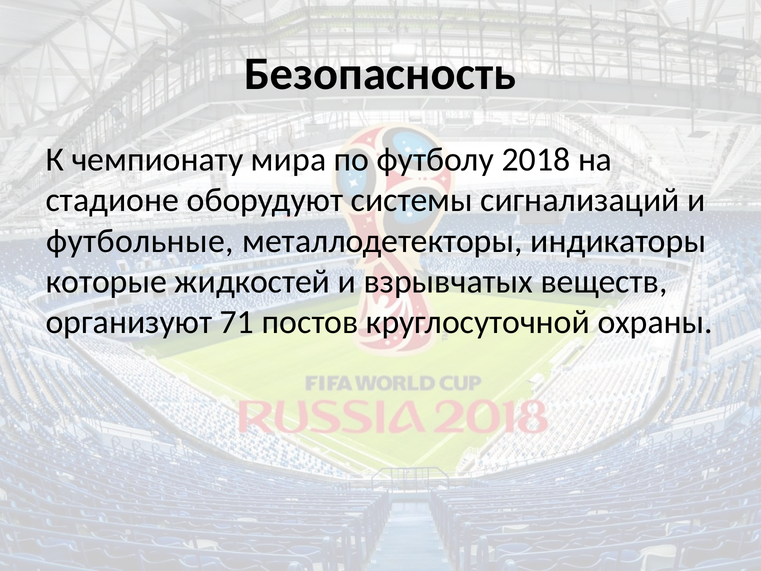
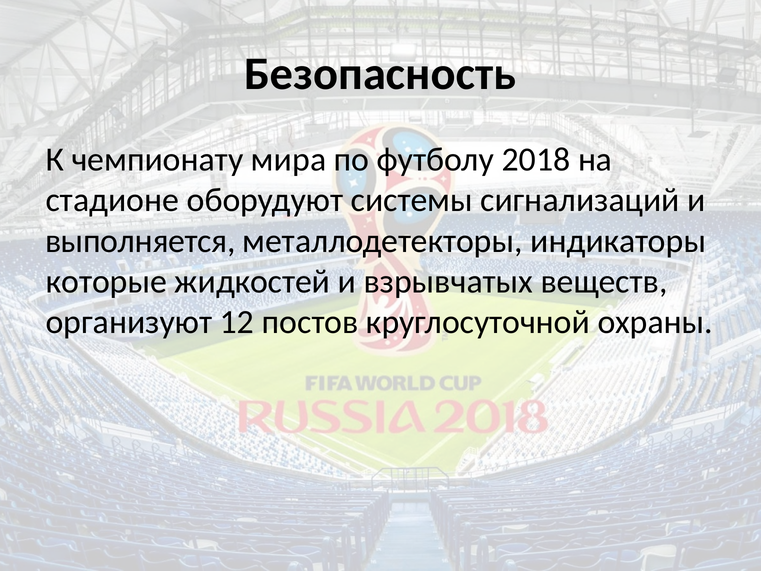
футбольные: футбольные -> выполняется (140, 241)
71: 71 -> 12 (237, 322)
